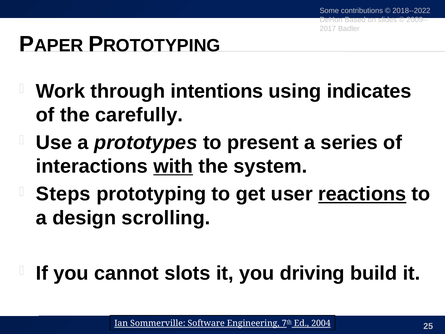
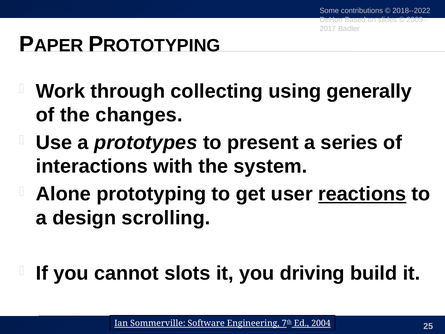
intentions: intentions -> collecting (217, 91)
indicates: indicates -> generally (369, 91)
carefully: carefully -> changes (139, 115)
with underline: present -> none (173, 166)
Steps: Steps -> Alone (63, 194)
